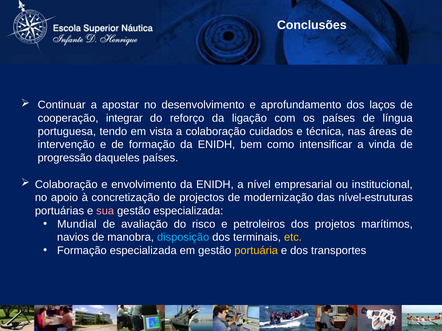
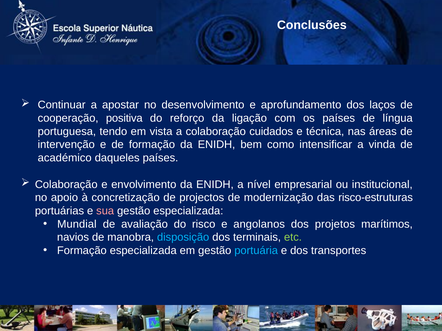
integrar: integrar -> positiva (124, 118)
progressão: progressão -> académico (65, 158)
nível-estruturas: nível-estruturas -> risco-estruturas (376, 198)
petroleiros: petroleiros -> angolanos (259, 224)
etc colour: yellow -> light green (293, 238)
portuária colour: yellow -> light blue (256, 251)
